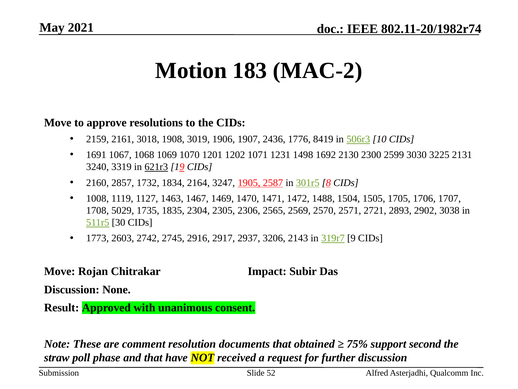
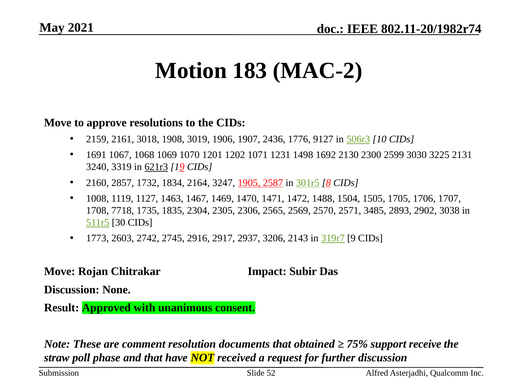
8419: 8419 -> 9127 (323, 139)
5029: 5029 -> 7718 (123, 210)
2721: 2721 -> 3485 (375, 210)
second: second -> receive (425, 344)
